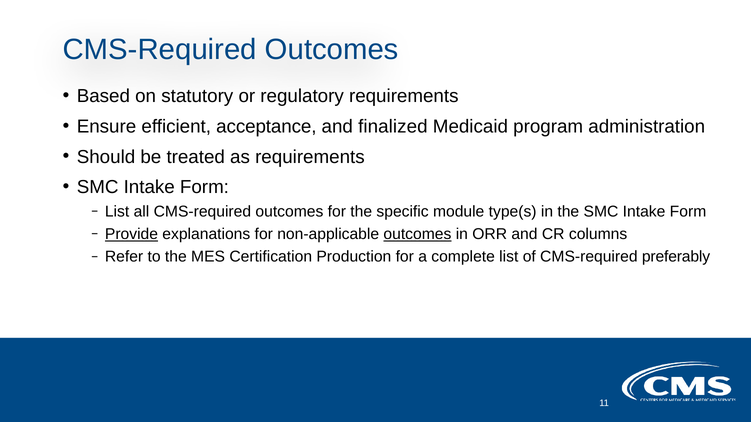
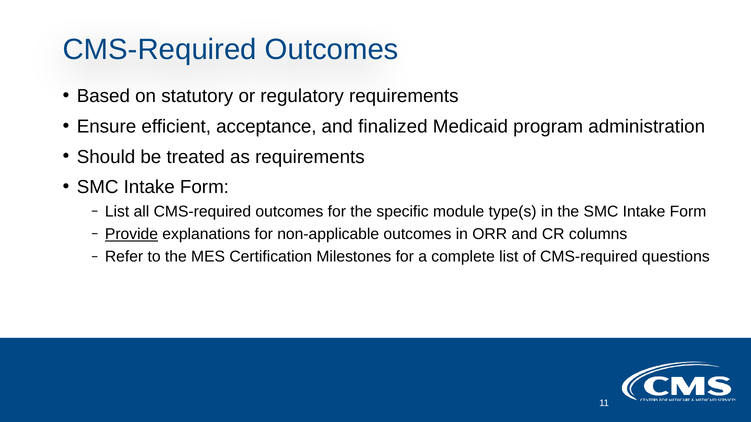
outcomes underline: present -> none (417, 234)
Production: Production -> Milestones (354, 257)
preferably: preferably -> questions (676, 257)
